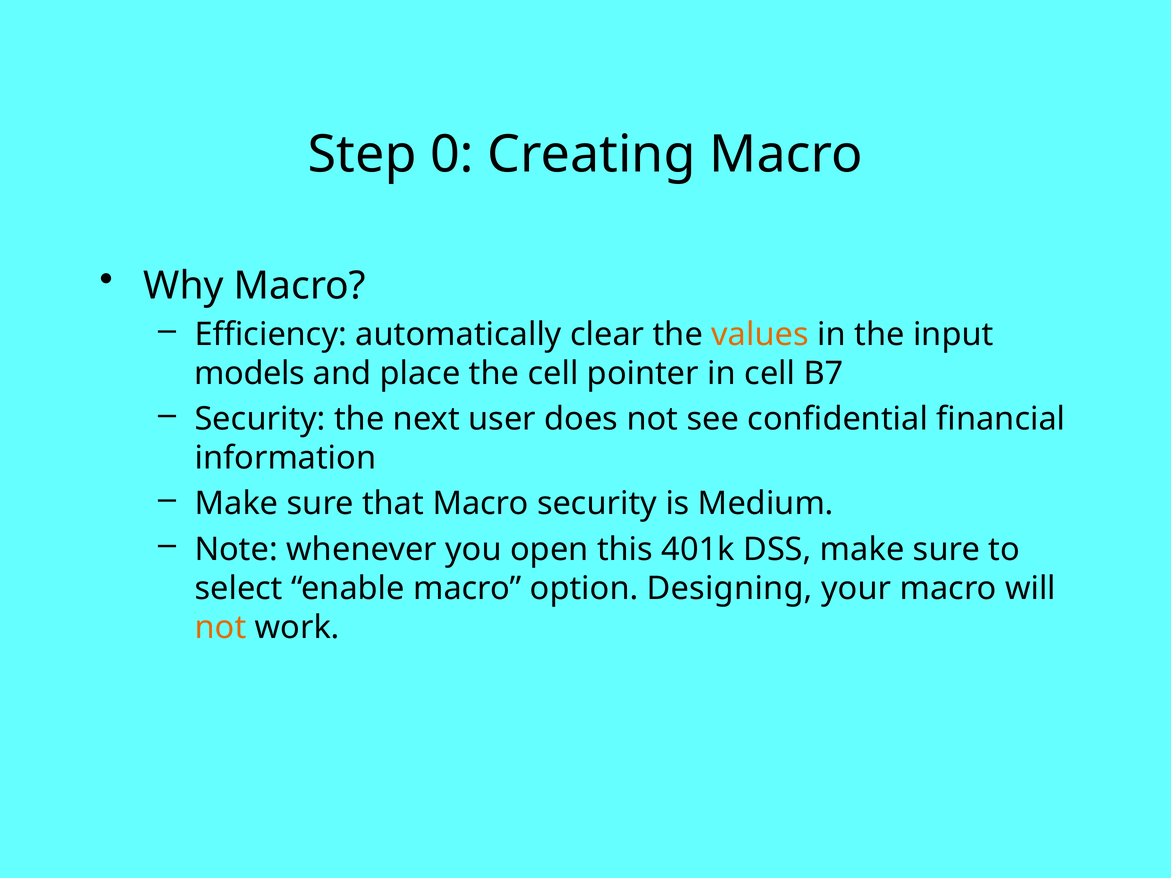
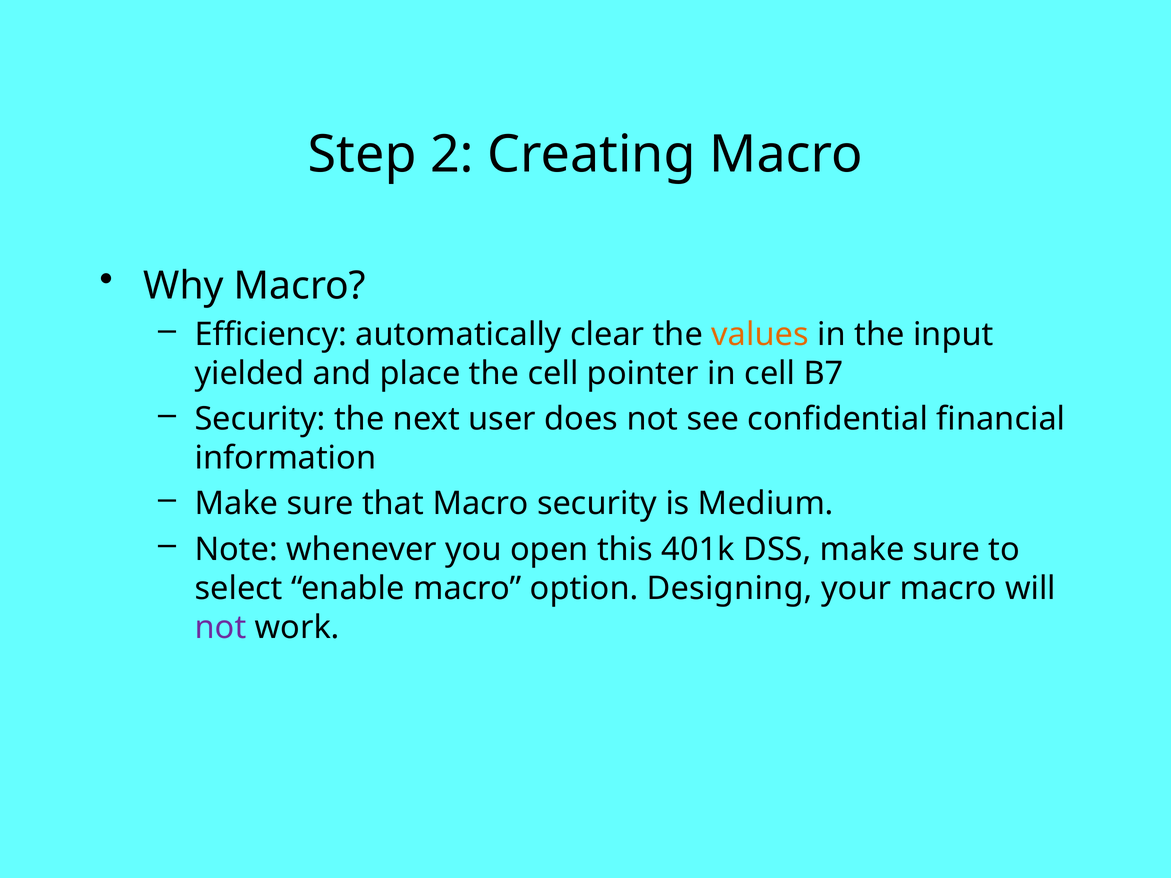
0: 0 -> 2 (452, 155)
models: models -> yielded (249, 374)
not colour: orange -> purple (220, 628)
